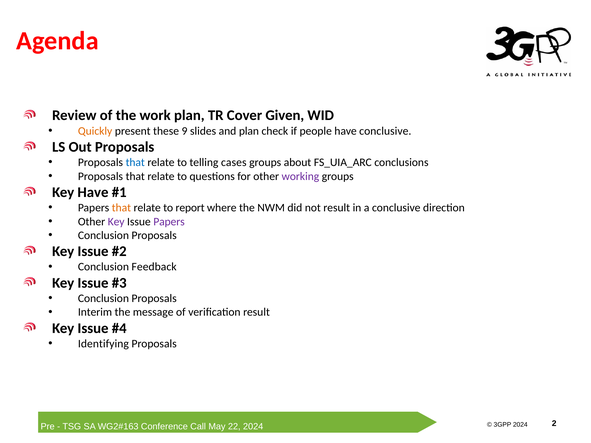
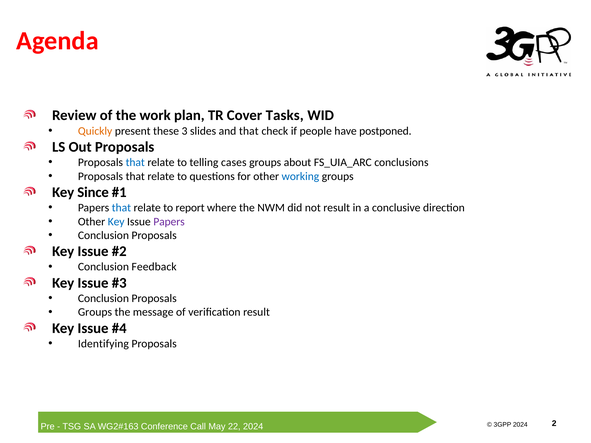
Given: Given -> Tasks (285, 116)
9: 9 -> 3 (185, 131)
and plan: plan -> that (249, 131)
have conclusive: conclusive -> postponed (385, 131)
working colour: purple -> blue (300, 176)
Key Have: Have -> Since (93, 192)
that colour: orange -> blue (121, 208)
Key colour: purple -> blue (116, 222)
Interim: Interim -> Groups (95, 312)
